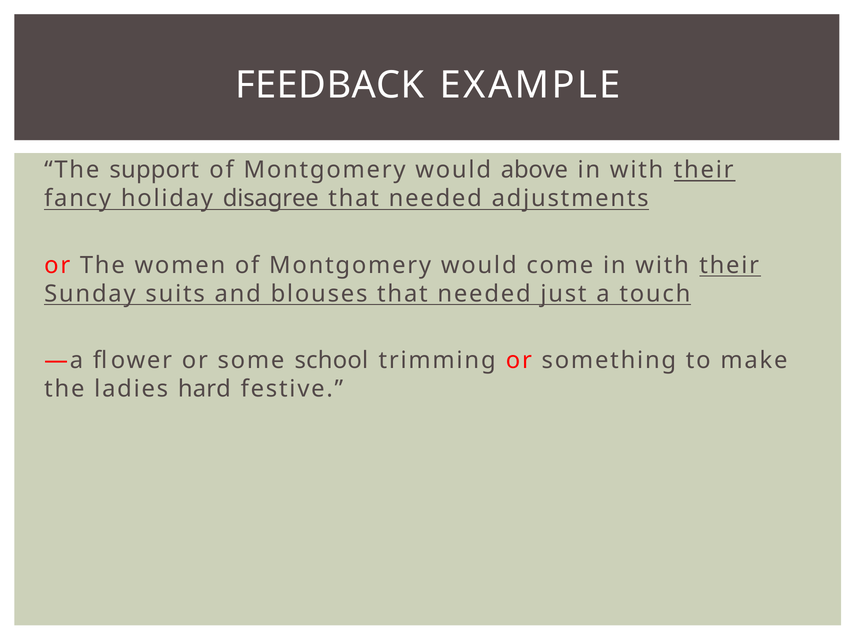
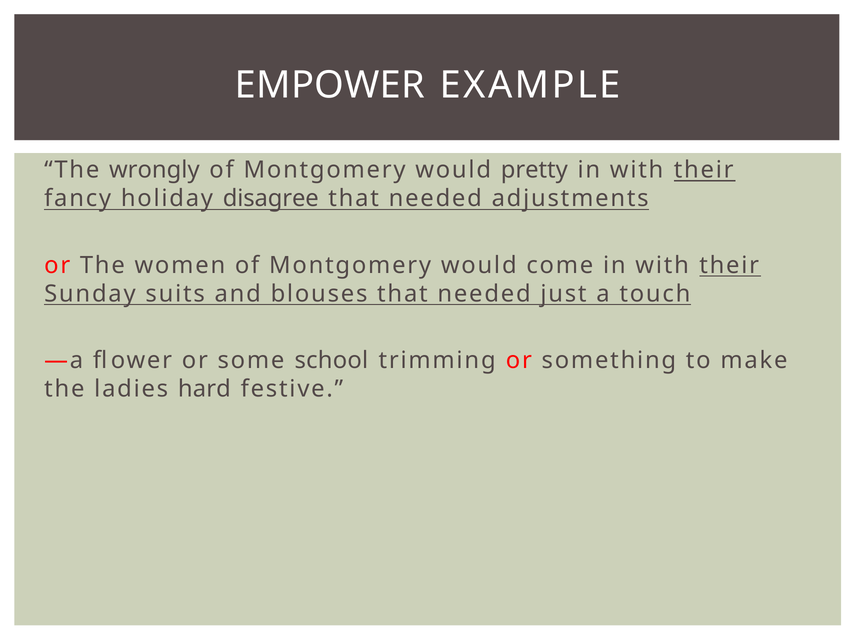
FEEDBACK: FEEDBACK -> EMPOWER (330, 85)
support: support -> wrongly (154, 170)
above: above -> pretty (534, 170)
